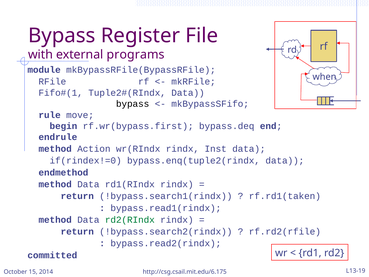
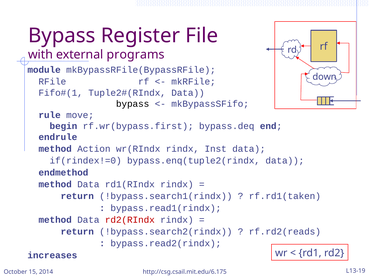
when: when -> down (325, 77)
rd2(RIndx colour: green -> red (130, 220)
rf.rd2(rfile: rf.rd2(rfile -> rf.rd2(reads (285, 231)
committed: committed -> increases (52, 255)
